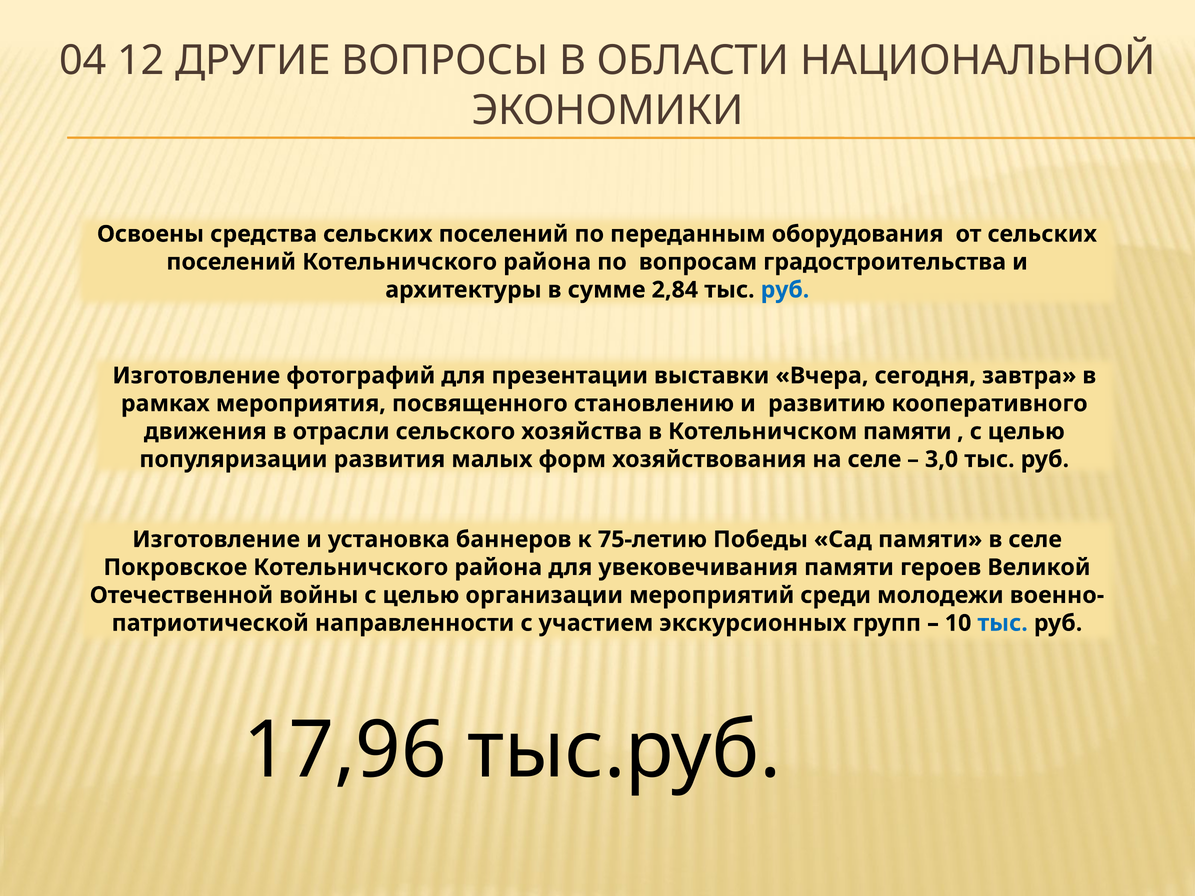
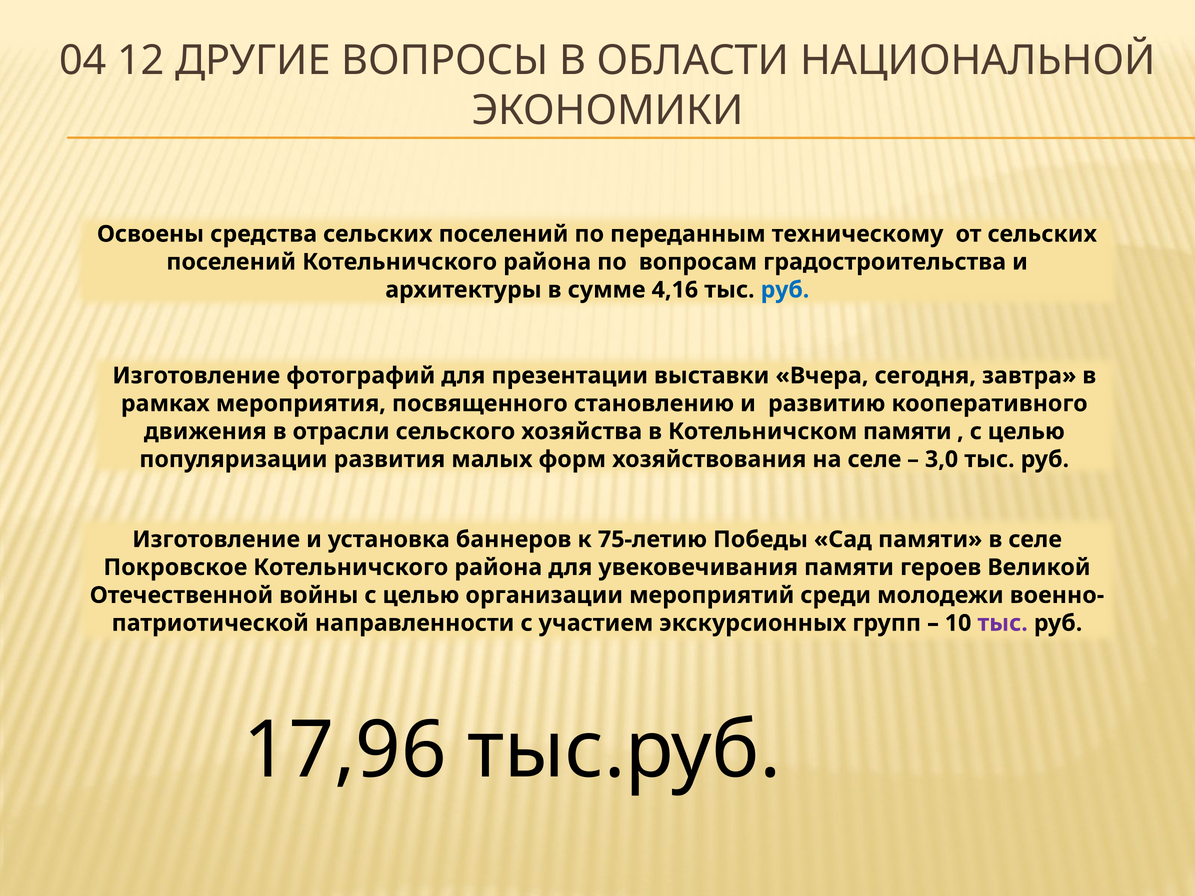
оборудования: оборудования -> техническому (858, 234)
2,84: 2,84 -> 4,16 (675, 290)
тыс colour: blue -> purple (1003, 623)
